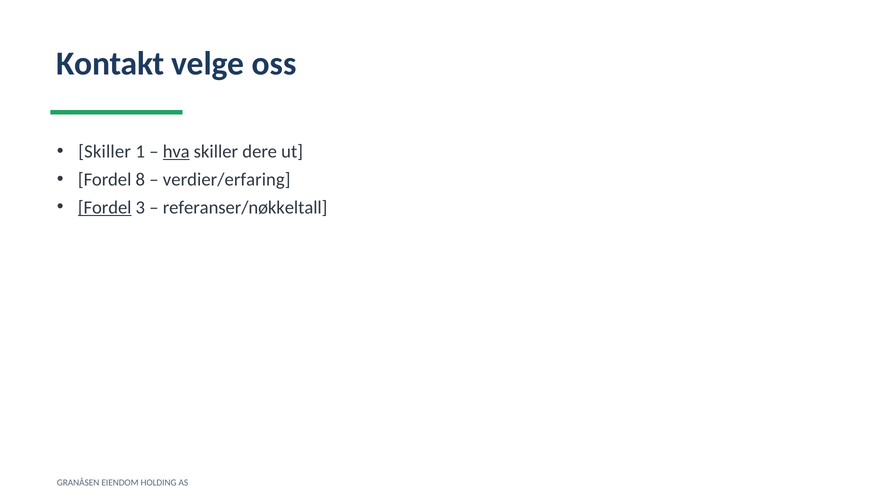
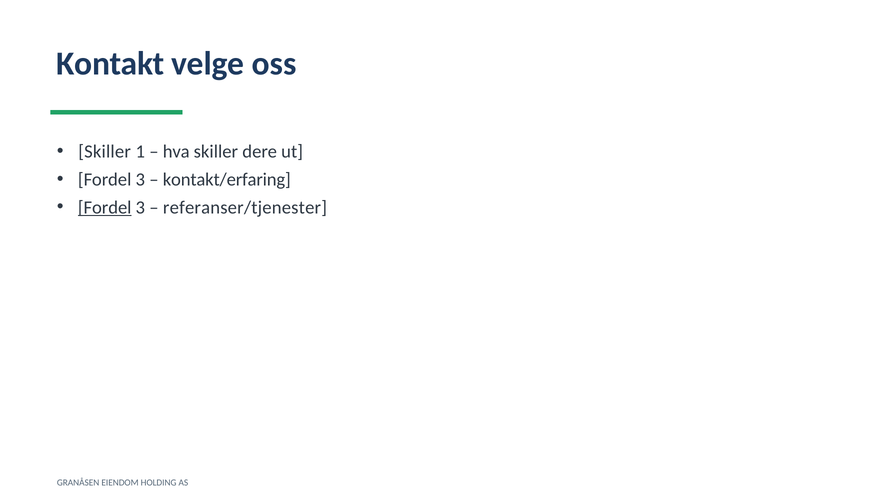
hva underline: present -> none (176, 152)
8: 8 -> 3 (140, 180)
verdier/erfaring: verdier/erfaring -> kontakt/erfaring (227, 180)
referanser/nøkkeltall: referanser/nøkkeltall -> referanser/tjenester (245, 208)
